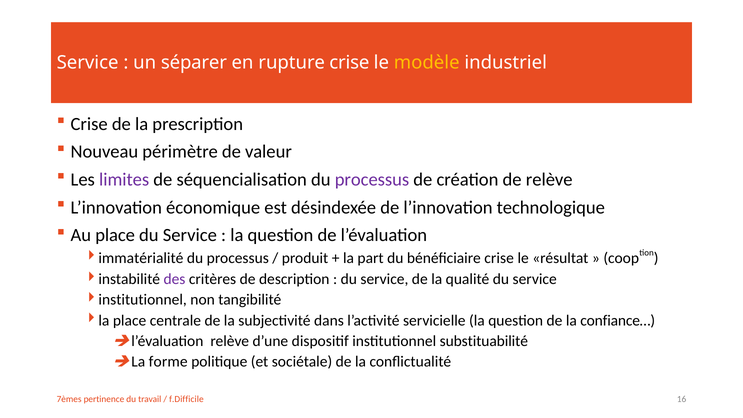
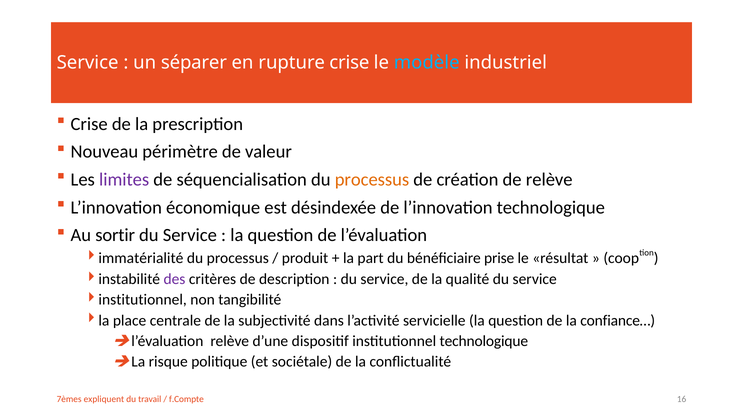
modèle colour: yellow -> light blue (427, 63)
processus colour: purple -> orange (372, 180)
Au place: place -> sortir (115, 235)
bénéficiaire crise: crise -> prise (499, 258)
institutionnel substituabilité: substituabilité -> technologique (484, 341)
forme: forme -> risque (168, 362)
pertinence: pertinence -> expliquent (104, 399)
f.Difficile: f.Difficile -> f.Compte (186, 399)
